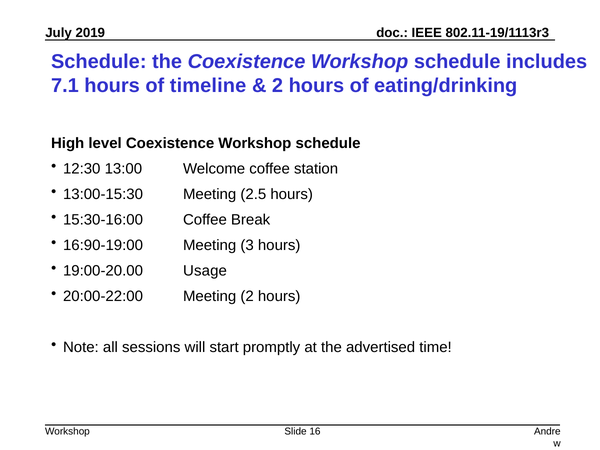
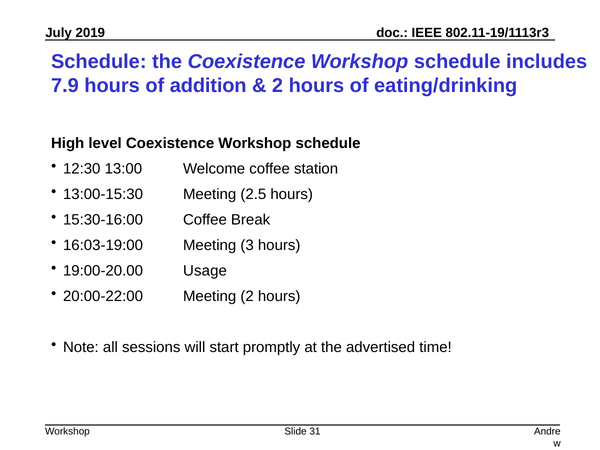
7.1: 7.1 -> 7.9 (65, 85)
timeline: timeline -> addition (208, 85)
16:90-19:00: 16:90-19:00 -> 16:03-19:00 (103, 245)
16: 16 -> 31 (315, 432)
